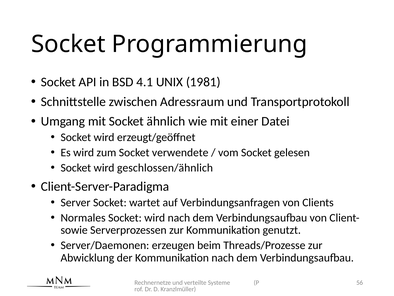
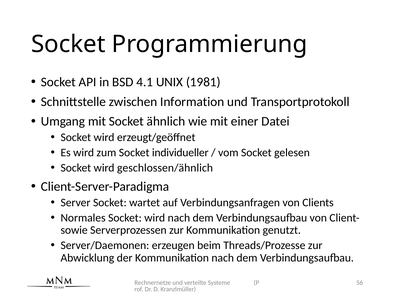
Adressraum: Adressraum -> Information (192, 101)
verwendete: verwendete -> individueller (180, 152)
